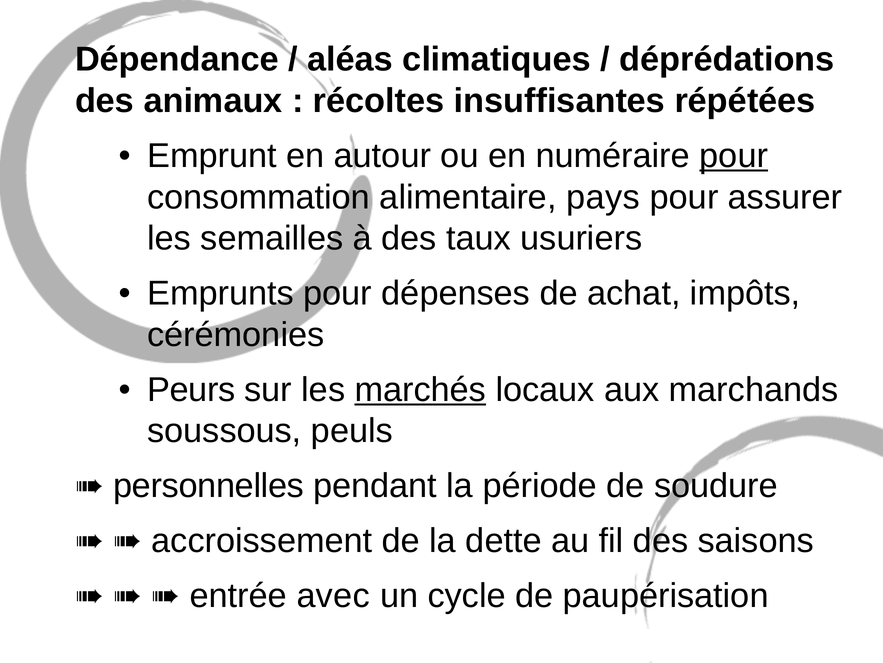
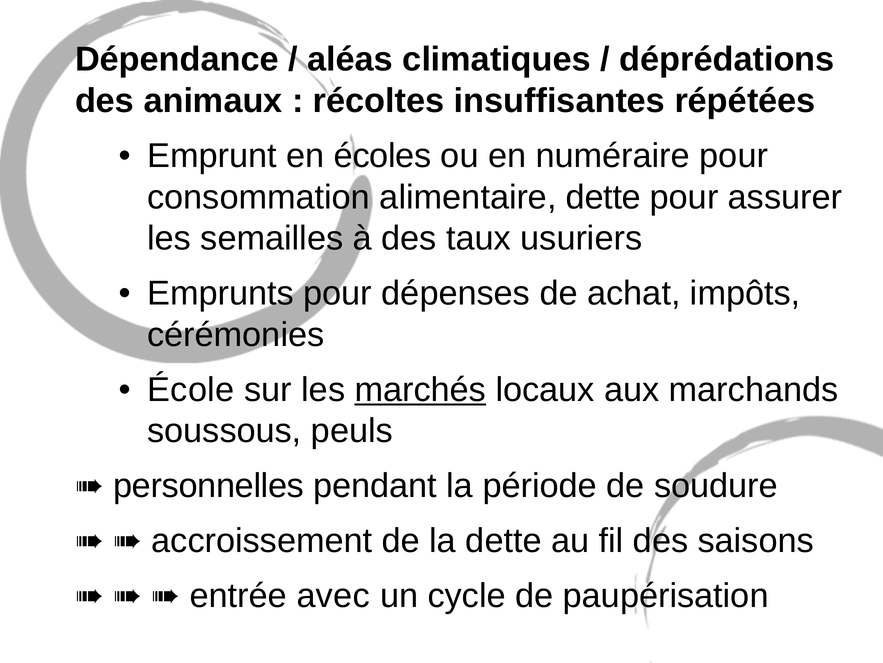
autour: autour -> écoles (383, 156)
pour underline: present -> none (734, 156)
alimentaire pays: pays -> dette (603, 197)
Peurs: Peurs -> École (191, 389)
